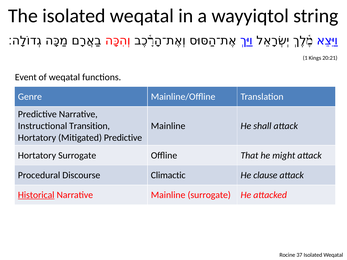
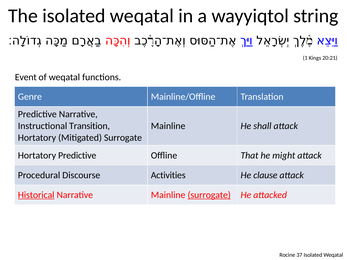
Mitigated Predictive: Predictive -> Surrogate (123, 138)
Hortatory Surrogate: Surrogate -> Predictive (77, 155)
Climactic: Climactic -> Activities (168, 175)
surrogate underline: none -> present (209, 195)
